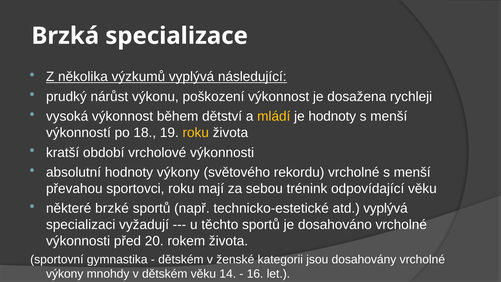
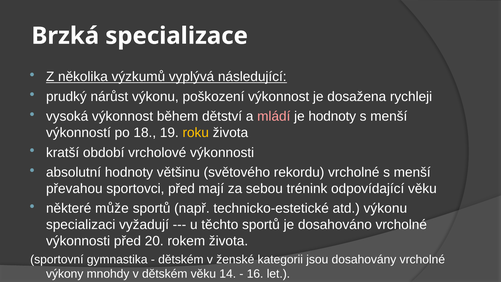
mládí colour: yellow -> pink (274, 116)
hodnoty výkony: výkony -> většinu (178, 172)
sportovci roku: roku -> před (181, 189)
brzké: brzké -> může (112, 208)
atd vyplývá: vyplývá -> výkonu (385, 208)
